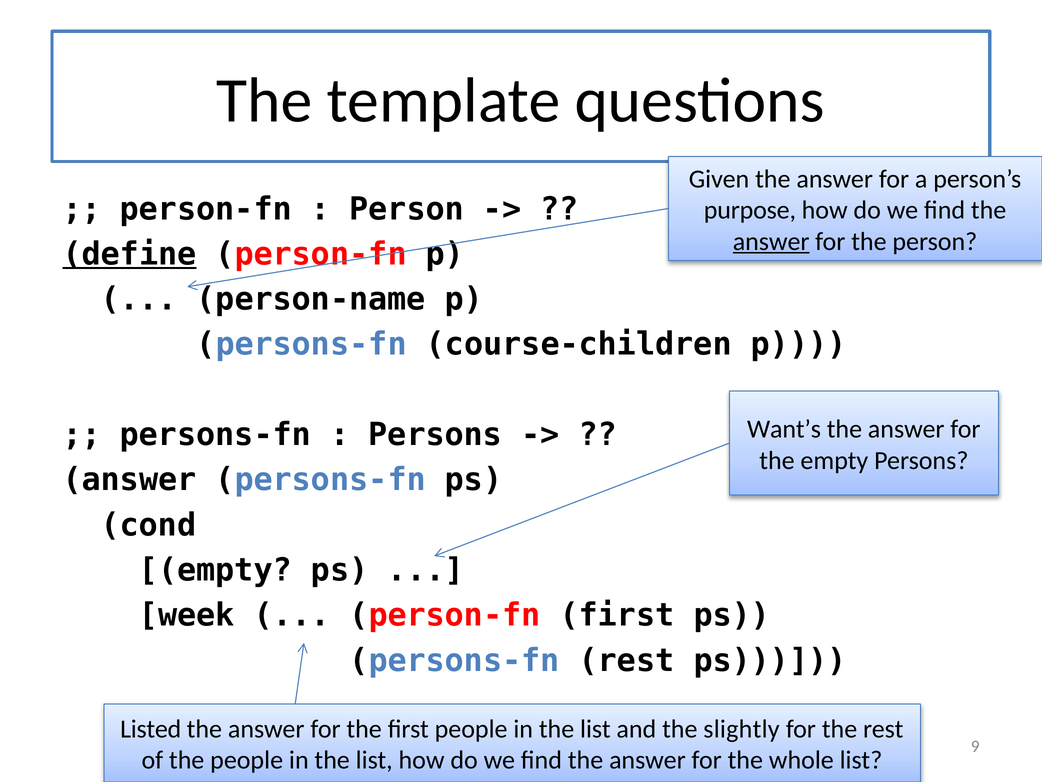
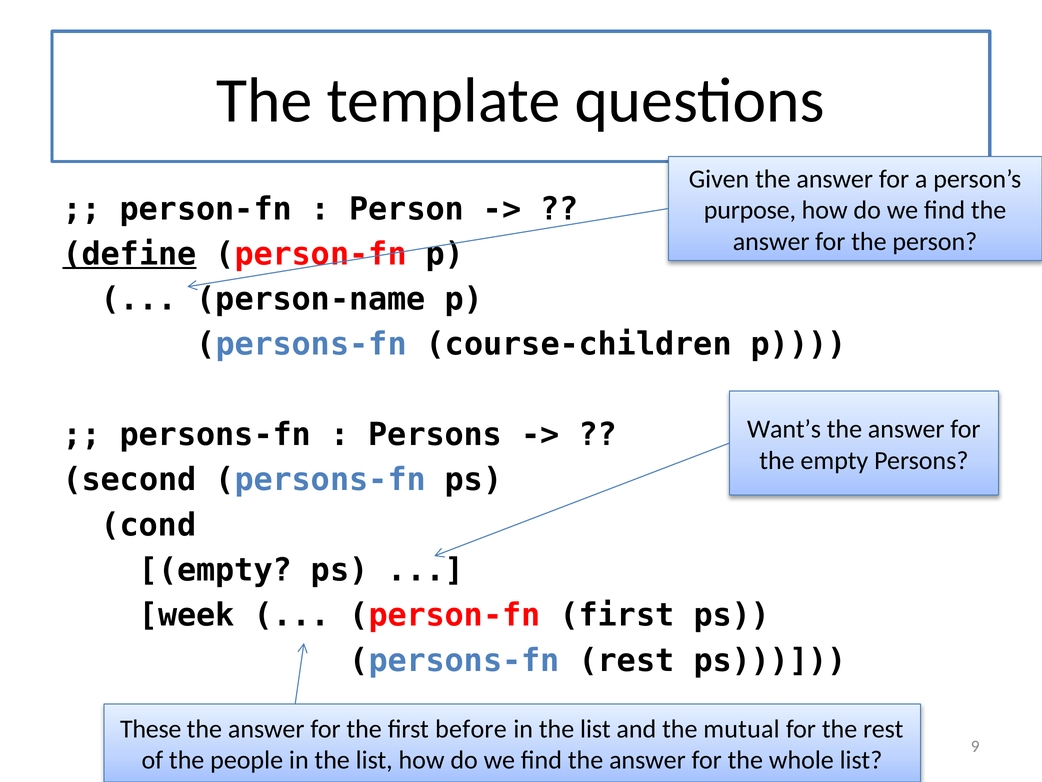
answer underline: present -> none (771, 241)
answer: answer -> second (129, 480)
Listed: Listed -> These (151, 729)
first people: people -> before (471, 729)
slightly: slightly -> mutual (741, 729)
